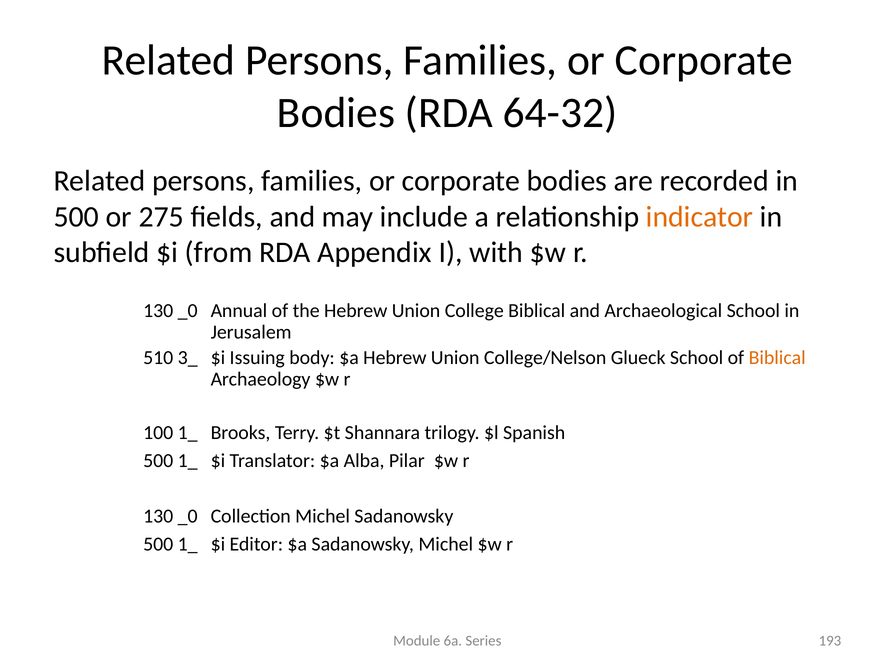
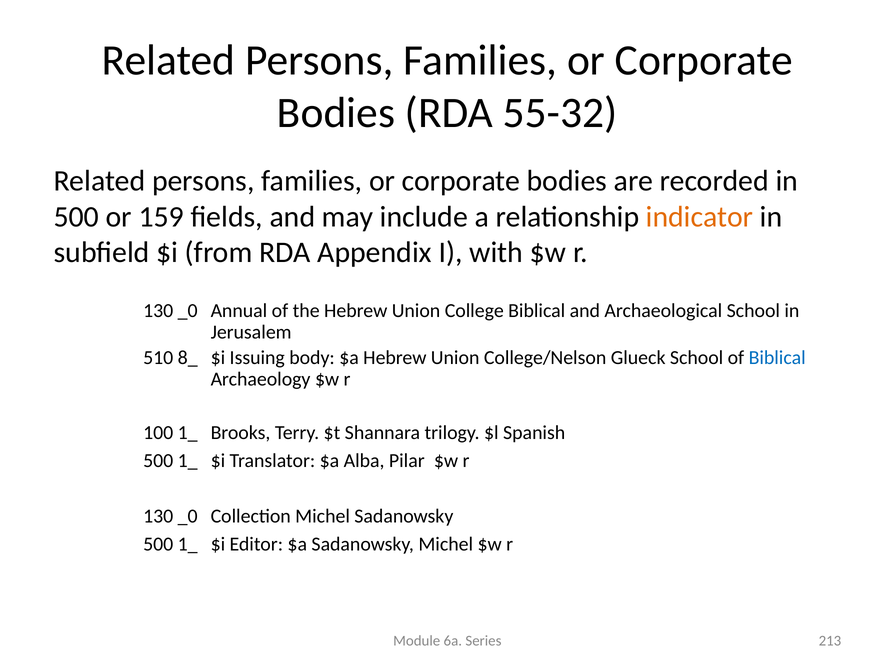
64-32: 64-32 -> 55-32 (560, 113)
275: 275 -> 159 (161, 217)
3_: 3_ -> 8_ (188, 358)
Biblical colour: orange -> blue (777, 358)
193: 193 -> 213 (830, 641)
